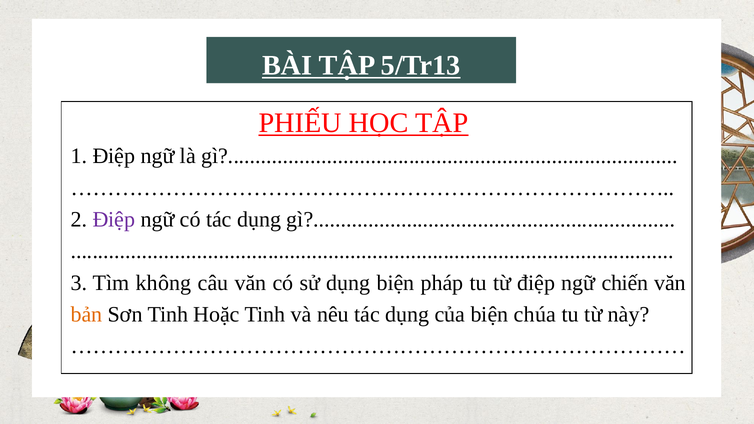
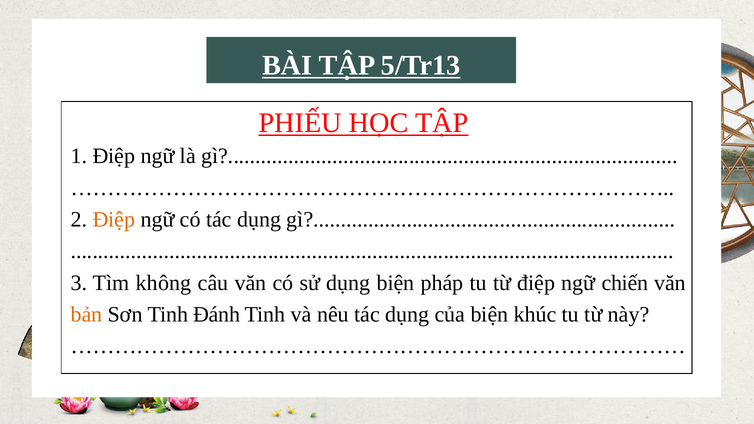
Điệp colour: purple -> orange (114, 220)
Hoặc: Hoặc -> Đánh (217, 315)
chúa: chúa -> khúc (535, 315)
